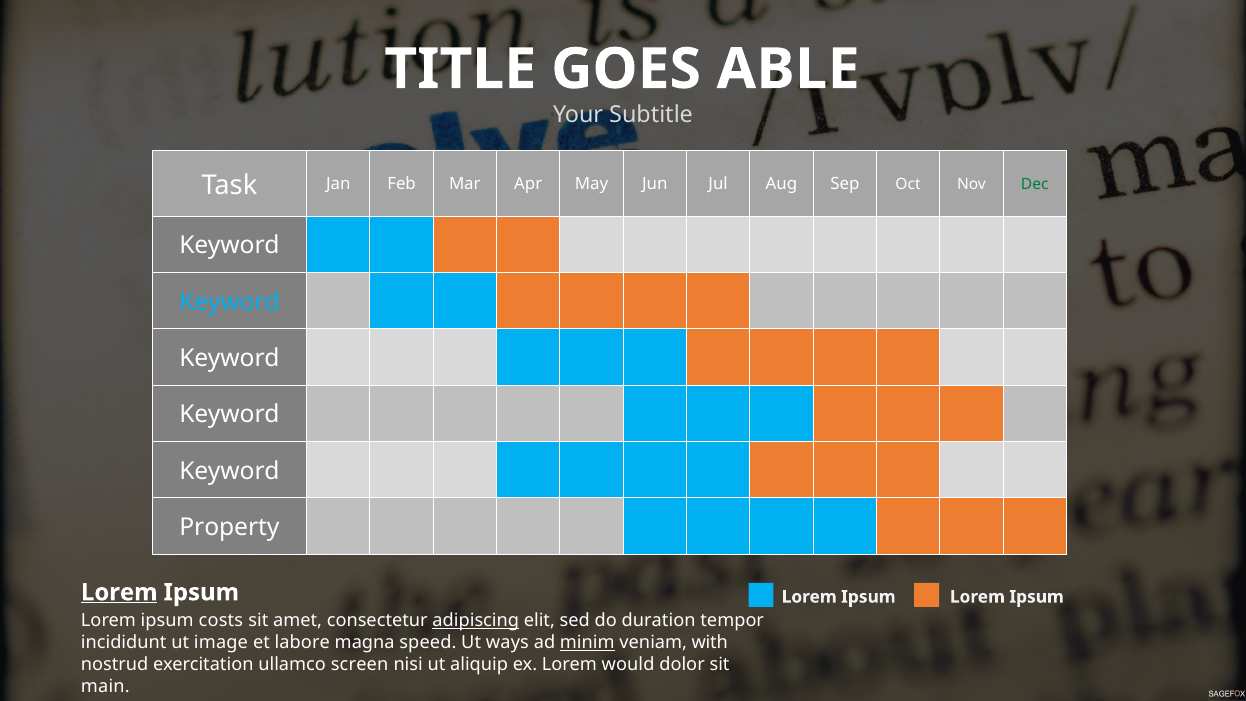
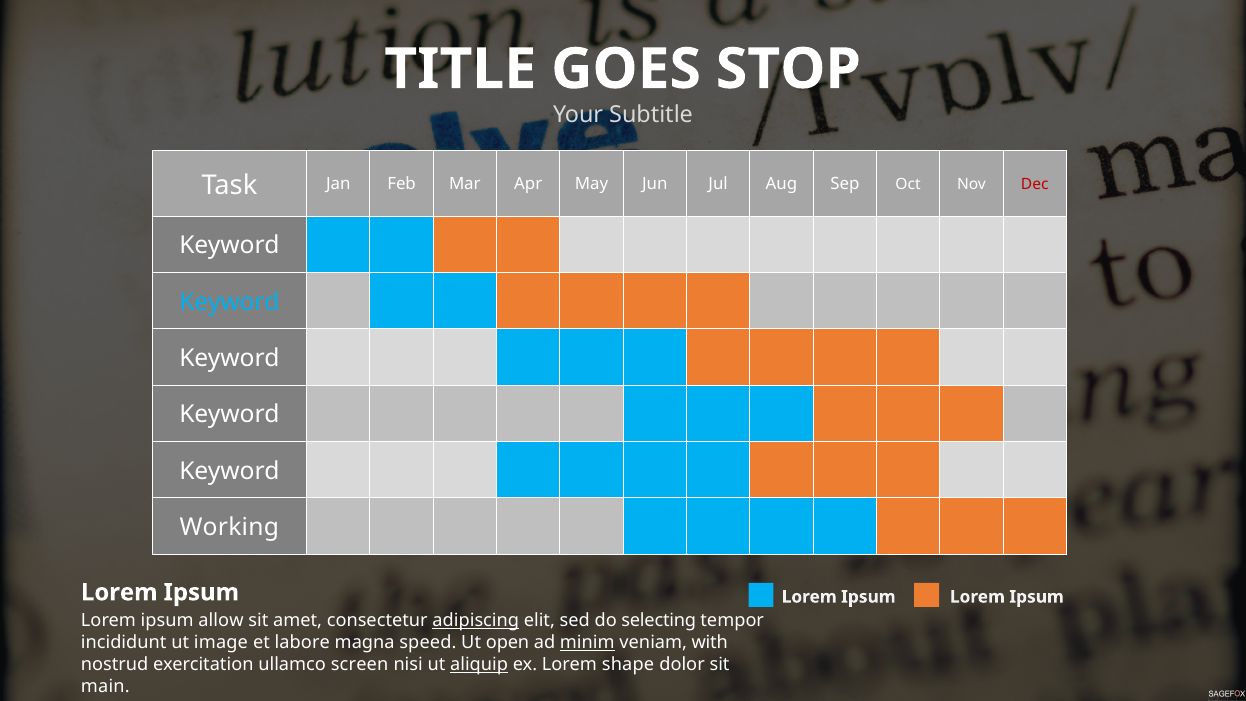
ABLE: ABLE -> STOP (788, 69)
Dec colour: green -> red (1035, 184)
Property: Property -> Working (229, 527)
Lorem underline: present -> none (119, 592)
costs: costs -> allow (221, 621)
duration: duration -> selecting (659, 621)
ways: ways -> open (508, 643)
aliquip underline: none -> present (479, 665)
would: would -> shape (628, 665)
